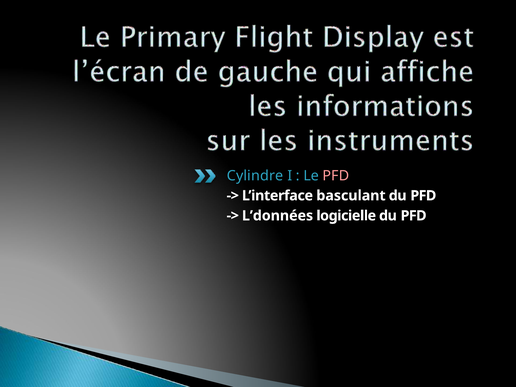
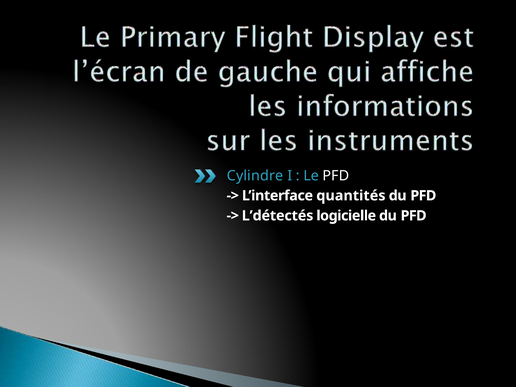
PFD colour: pink -> white (336, 176)
basculant: basculant -> quantités (351, 196)
L’données: L’données -> L’détectés (278, 216)
